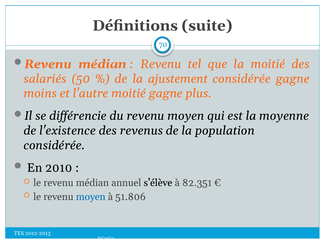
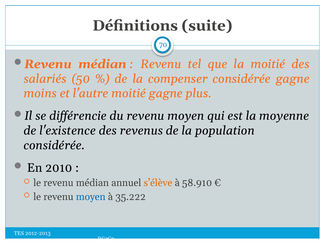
ajustement: ajustement -> compenser (178, 79)
s’élève colour: black -> orange (158, 183)
82.351: 82.351 -> 58.910 (197, 183)
51.806: 51.806 -> 35.222 (131, 197)
